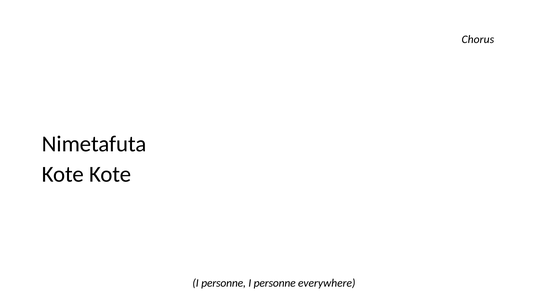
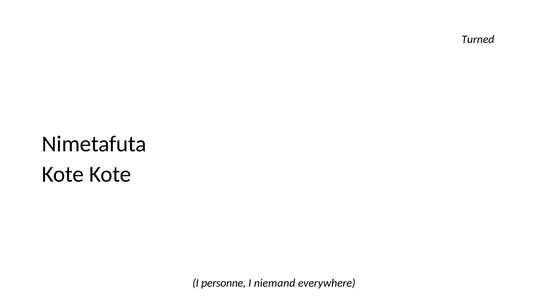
Chorus: Chorus -> Turned (478, 39)
personne: personne -> niemand (275, 283)
